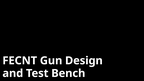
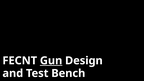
Gun underline: none -> present (51, 61)
